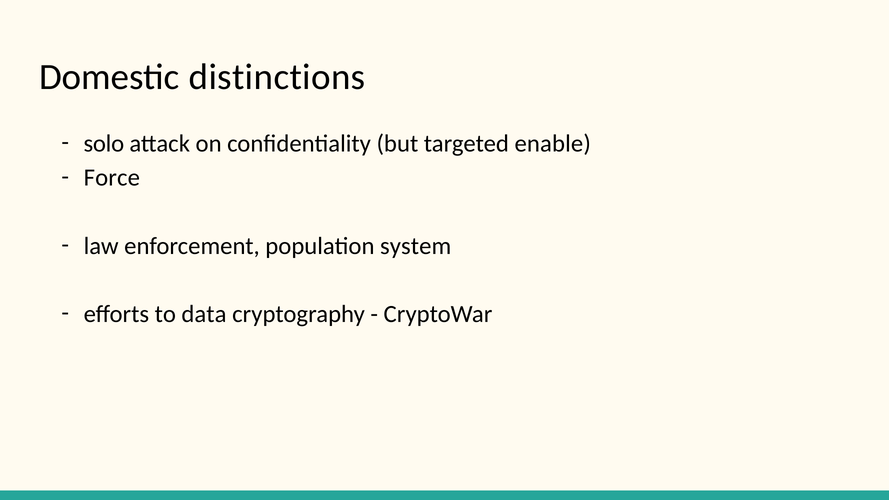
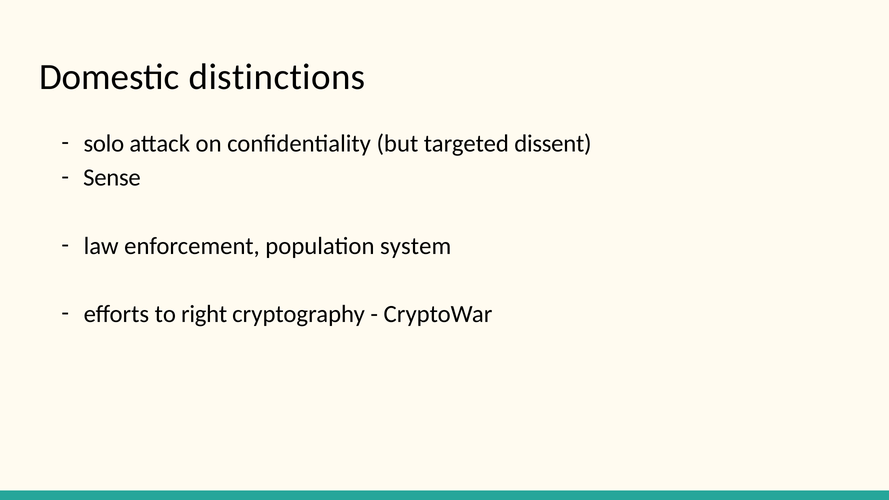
enable: enable -> dissent (553, 144)
Force: Force -> Sense (112, 178)
data: data -> right (204, 314)
